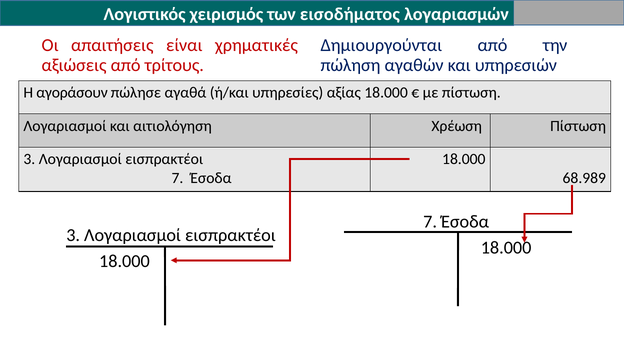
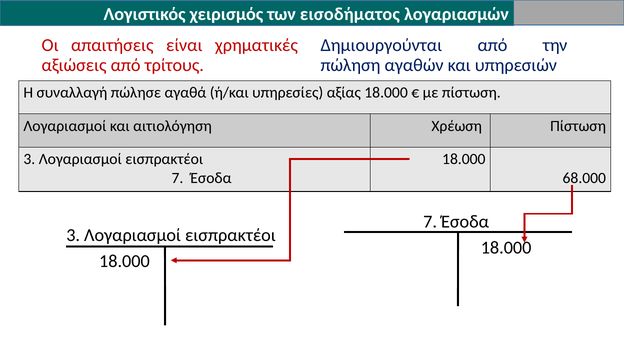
αγοράσουν: αγοράσουν -> συναλλαγή (72, 93)
68.989: 68.989 -> 68.000 (584, 178)
